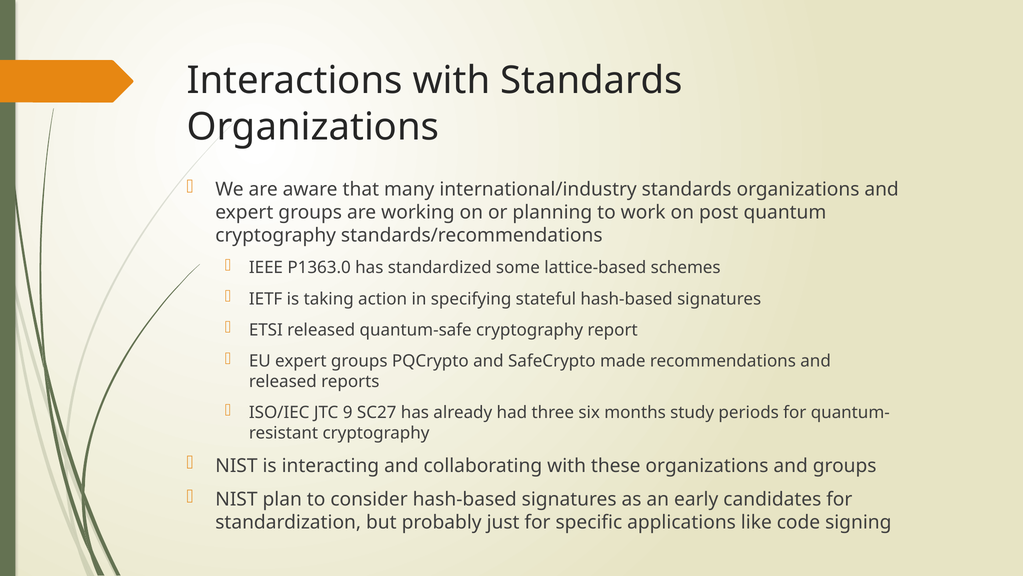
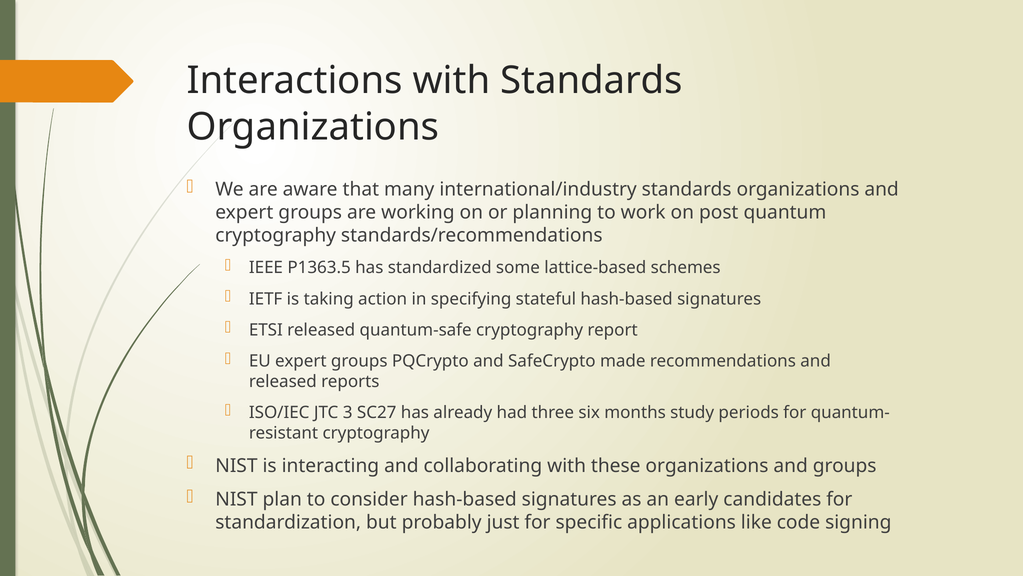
P1363.0: P1363.0 -> P1363.5 (319, 268)
9: 9 -> 3 (348, 412)
